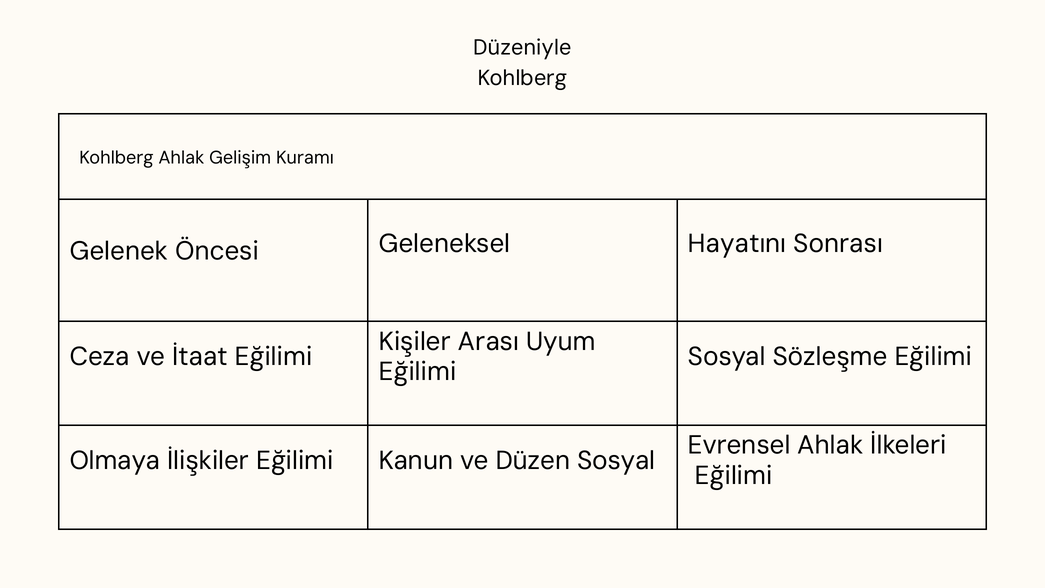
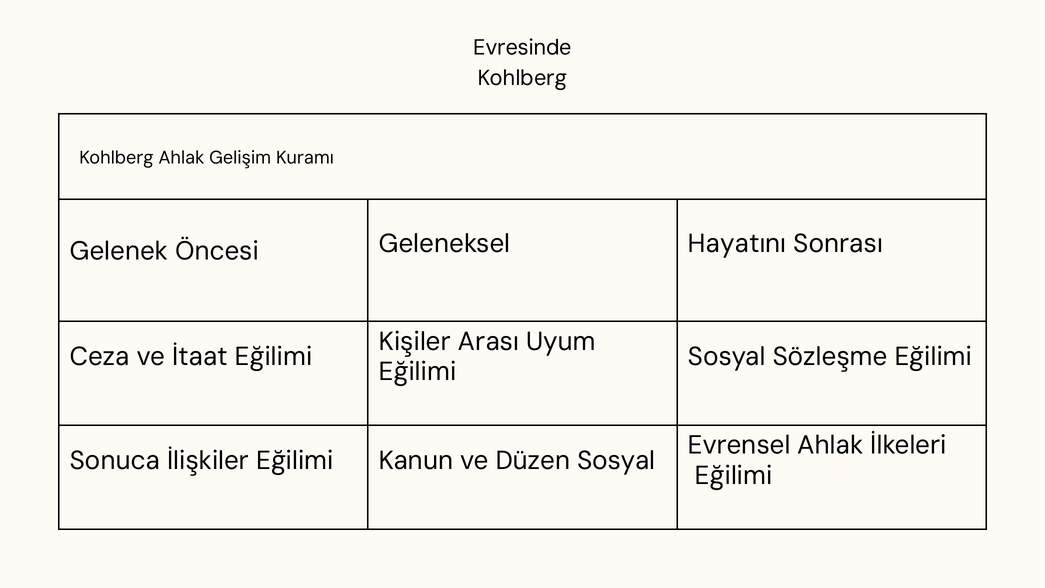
Düzeniyle: Düzeniyle -> Evresinde (523, 48)
Olmaya: Olmaya -> Sonuca (115, 460)
